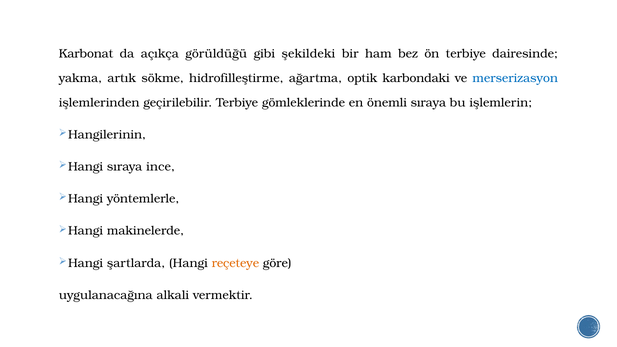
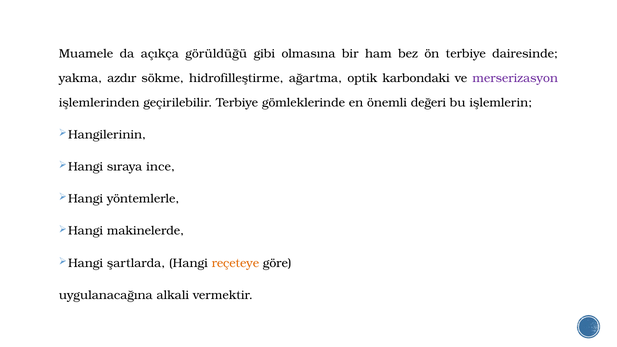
Karbonat: Karbonat -> Muamele (86, 54)
şekildeki: şekildeki -> olmasına (309, 54)
artık: artık -> azdır (122, 78)
merserizasyon colour: blue -> purple (515, 78)
önemli sıraya: sıraya -> değeri (428, 103)
